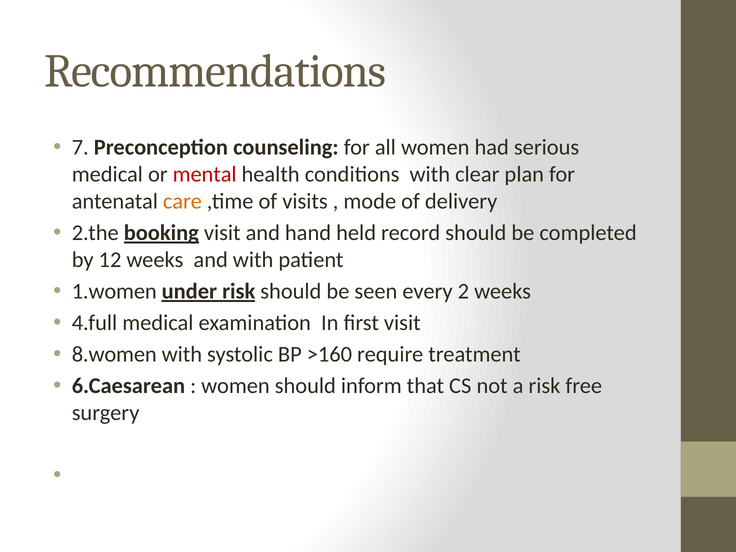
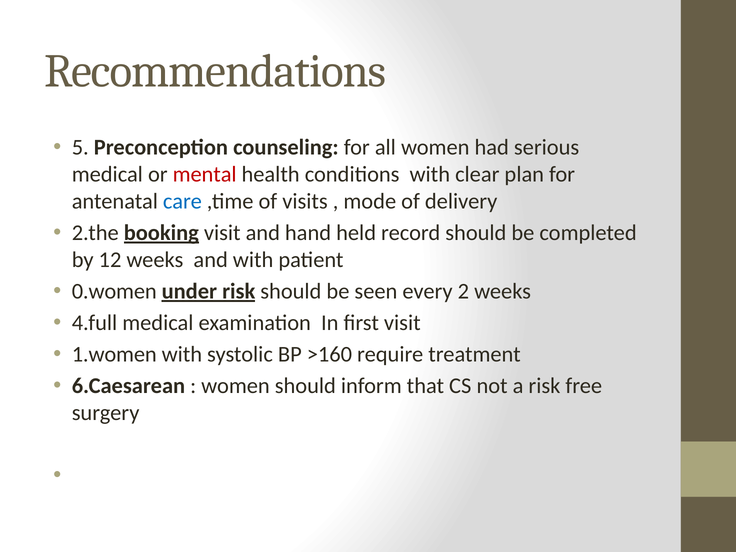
7: 7 -> 5 (80, 148)
care colour: orange -> blue (182, 201)
1.women: 1.women -> 0.women (114, 291)
8.women: 8.women -> 1.women (114, 354)
